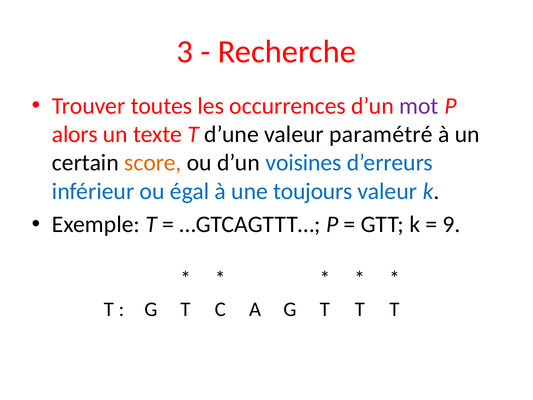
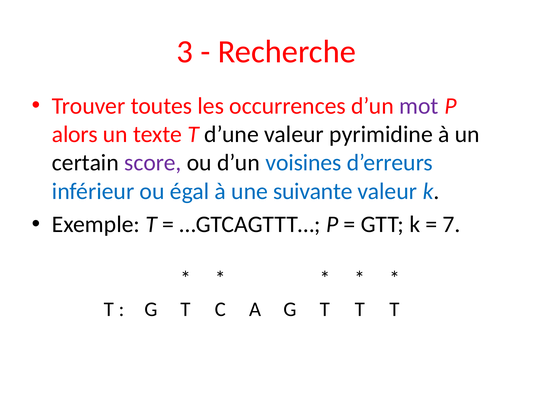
paramétré: paramétré -> pyrimidine (381, 134)
score colour: orange -> purple (153, 163)
toujours: toujours -> suivante (313, 191)
9: 9 -> 7 (452, 224)
